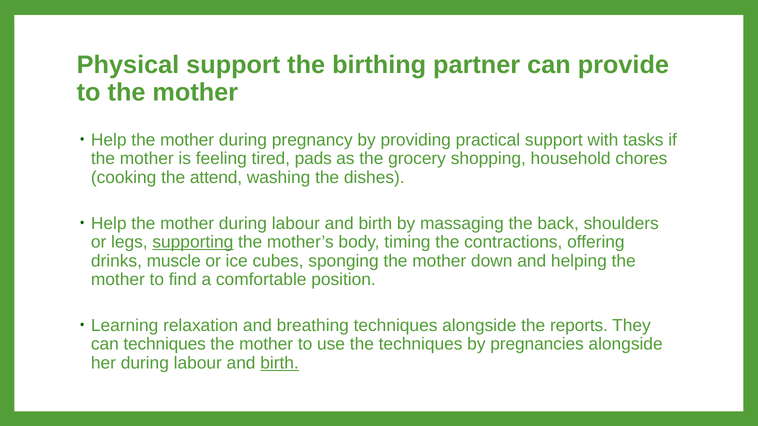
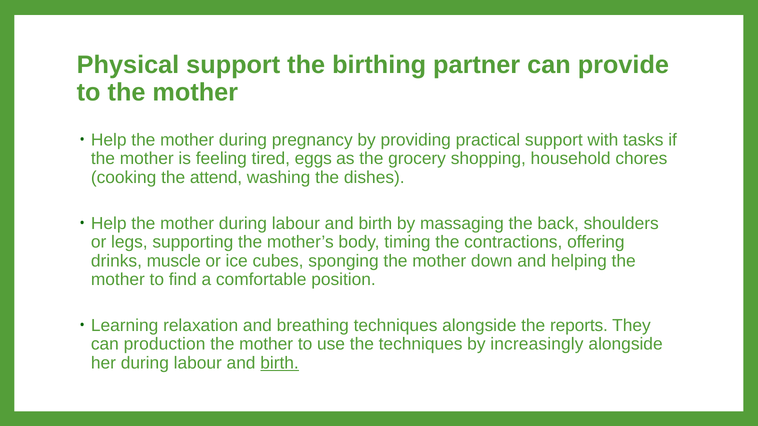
pads: pads -> eggs (313, 159)
supporting underline: present -> none (193, 242)
can techniques: techniques -> production (165, 344)
pregnancies: pregnancies -> increasingly (537, 344)
